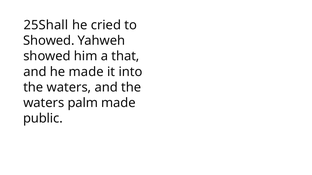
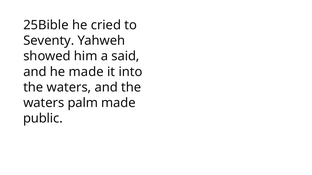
25Shall: 25Shall -> 25Bible (46, 25)
Showed: Showed -> Seventy (49, 41)
that: that -> said (125, 56)
